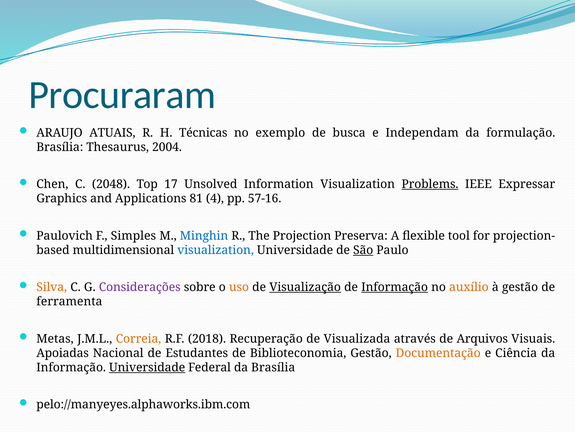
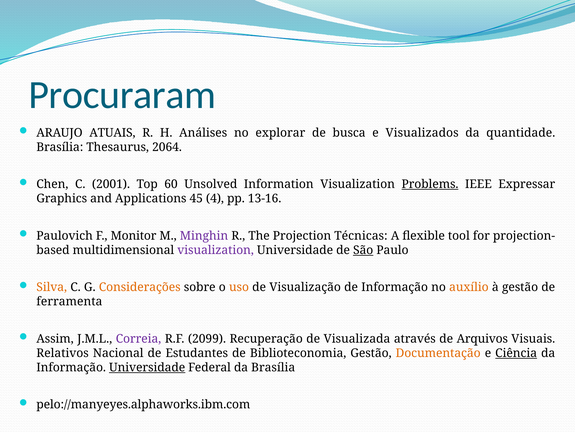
Técnicas: Técnicas -> Análises (203, 133)
exemplo: exemplo -> explorar (280, 133)
Independam: Independam -> Visualizados (422, 133)
formulação: formulação -> quantidade (521, 133)
2004: 2004 -> 2064 (167, 147)
2048: 2048 -> 2001 (111, 184)
17: 17 -> 60 (171, 184)
81: 81 -> 45 (196, 198)
57-16: 57-16 -> 13-16 (265, 198)
Simples: Simples -> Monitor (134, 235)
Minghin colour: blue -> purple (204, 235)
Preserva: Preserva -> Técnicas (361, 235)
visualization colour: blue -> purple (216, 250)
Considerações colour: purple -> orange (140, 287)
Visualização underline: present -> none (305, 287)
Informação underline: present -> none (395, 287)
Metas: Metas -> Assim (55, 338)
Correia colour: orange -> purple (139, 338)
2018: 2018 -> 2099 (207, 338)
Apoiadas: Apoiadas -> Relativos (63, 353)
Ciência underline: none -> present (516, 353)
